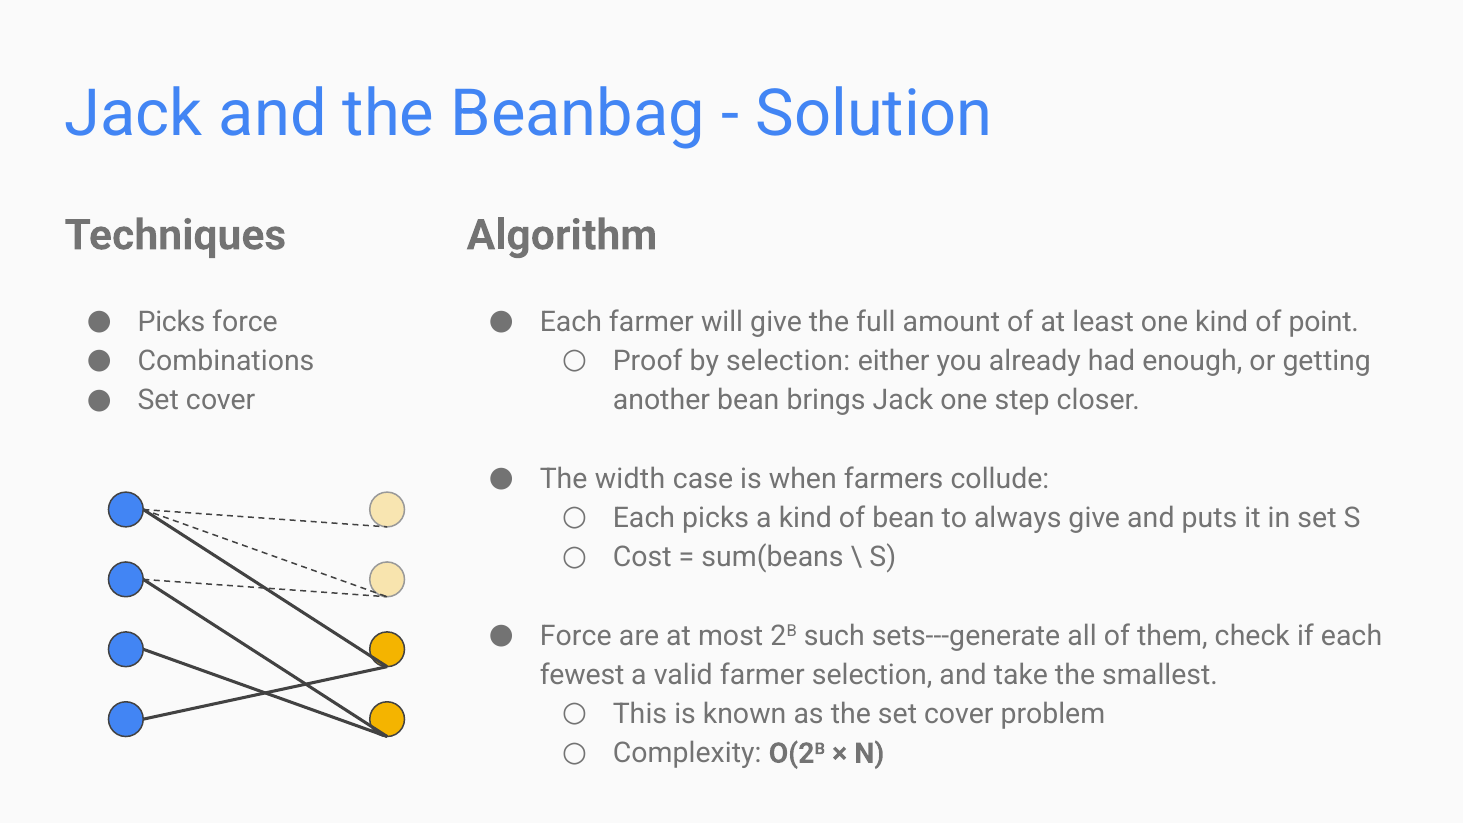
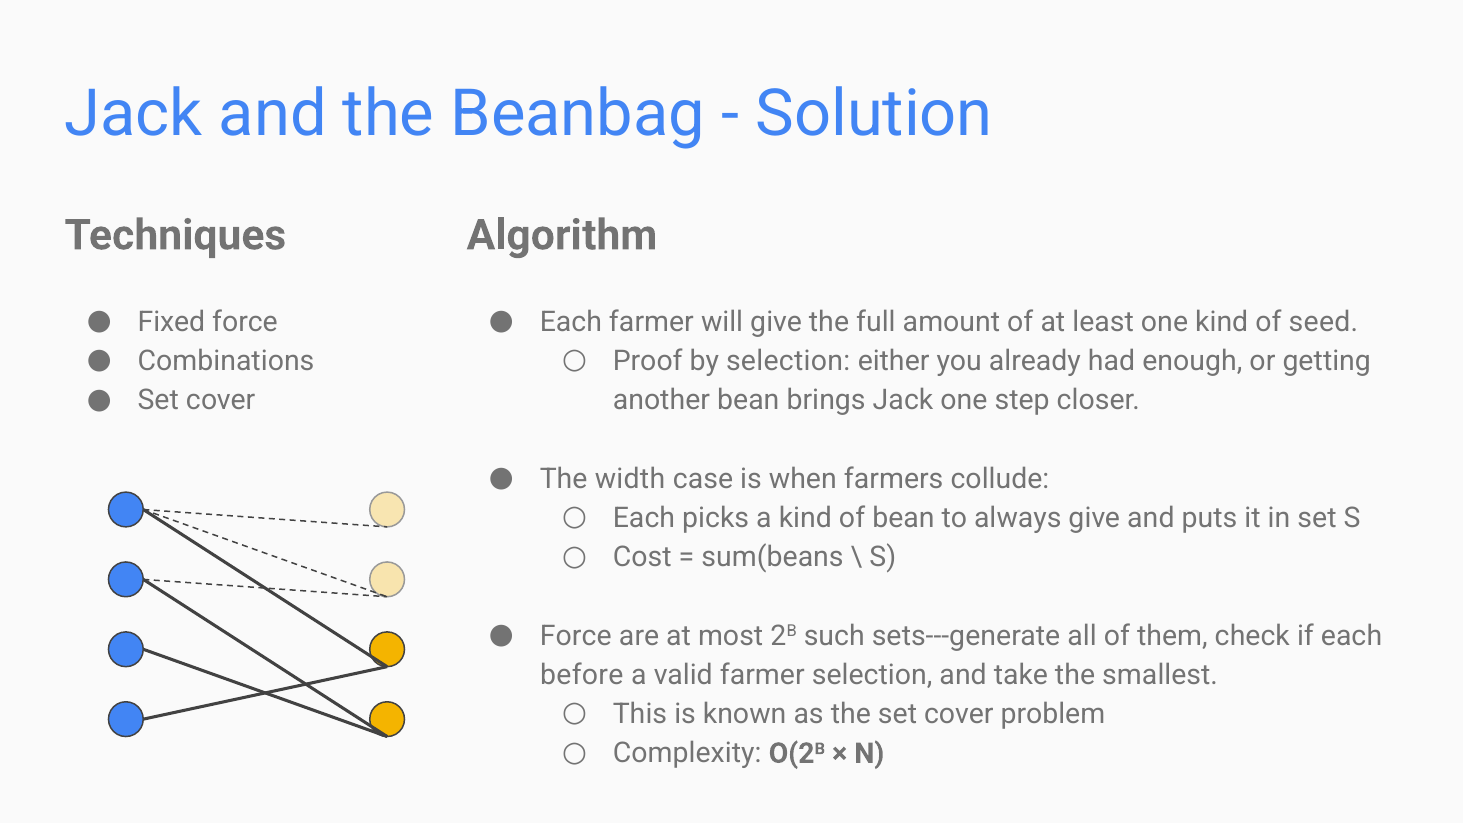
Picks: Picks -> Fixed (171, 322)
point: point -> seed (1323, 322)
fewest: fewest -> before (582, 675)
